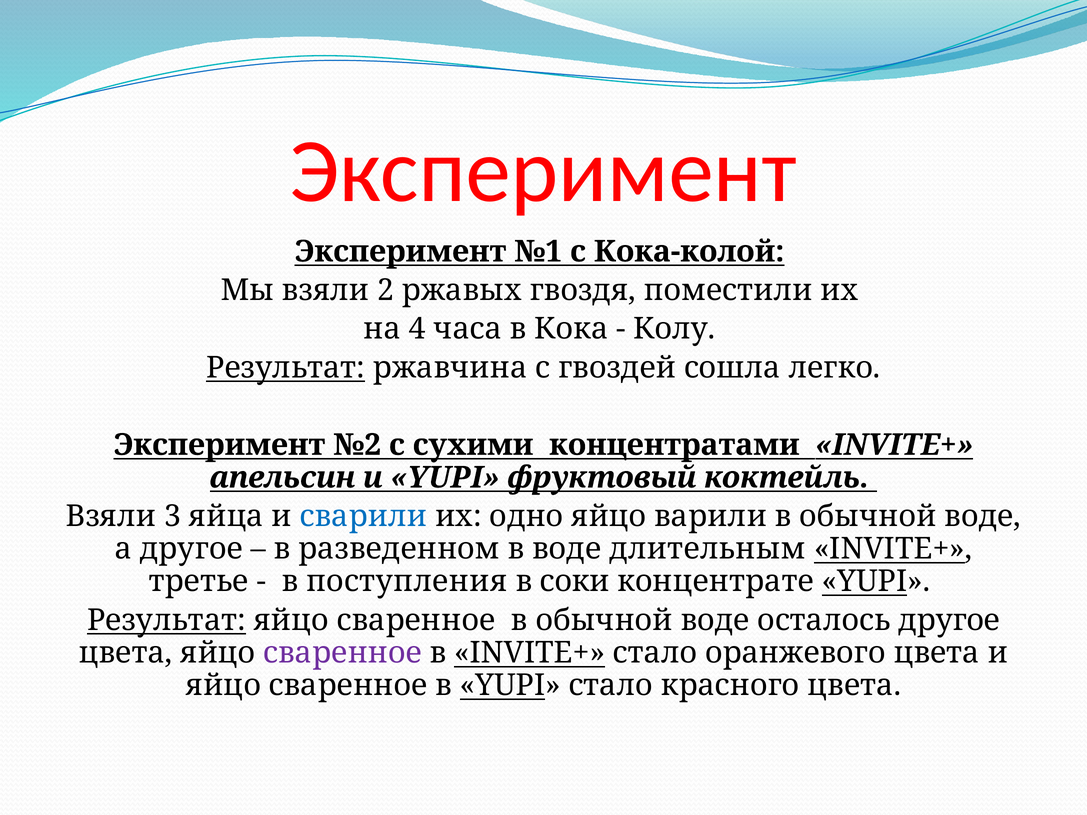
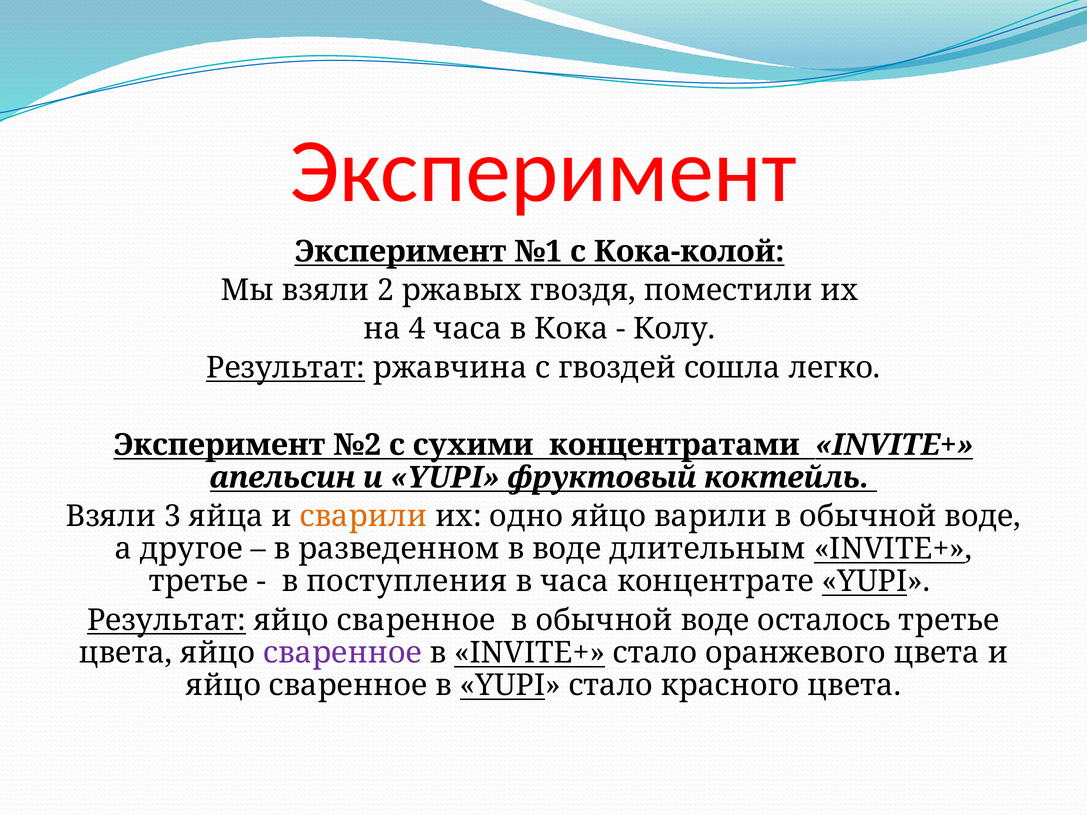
сварили colour: blue -> orange (364, 516)
в соки: соки -> часа (575, 582)
осталось другое: другое -> третье (949, 620)
